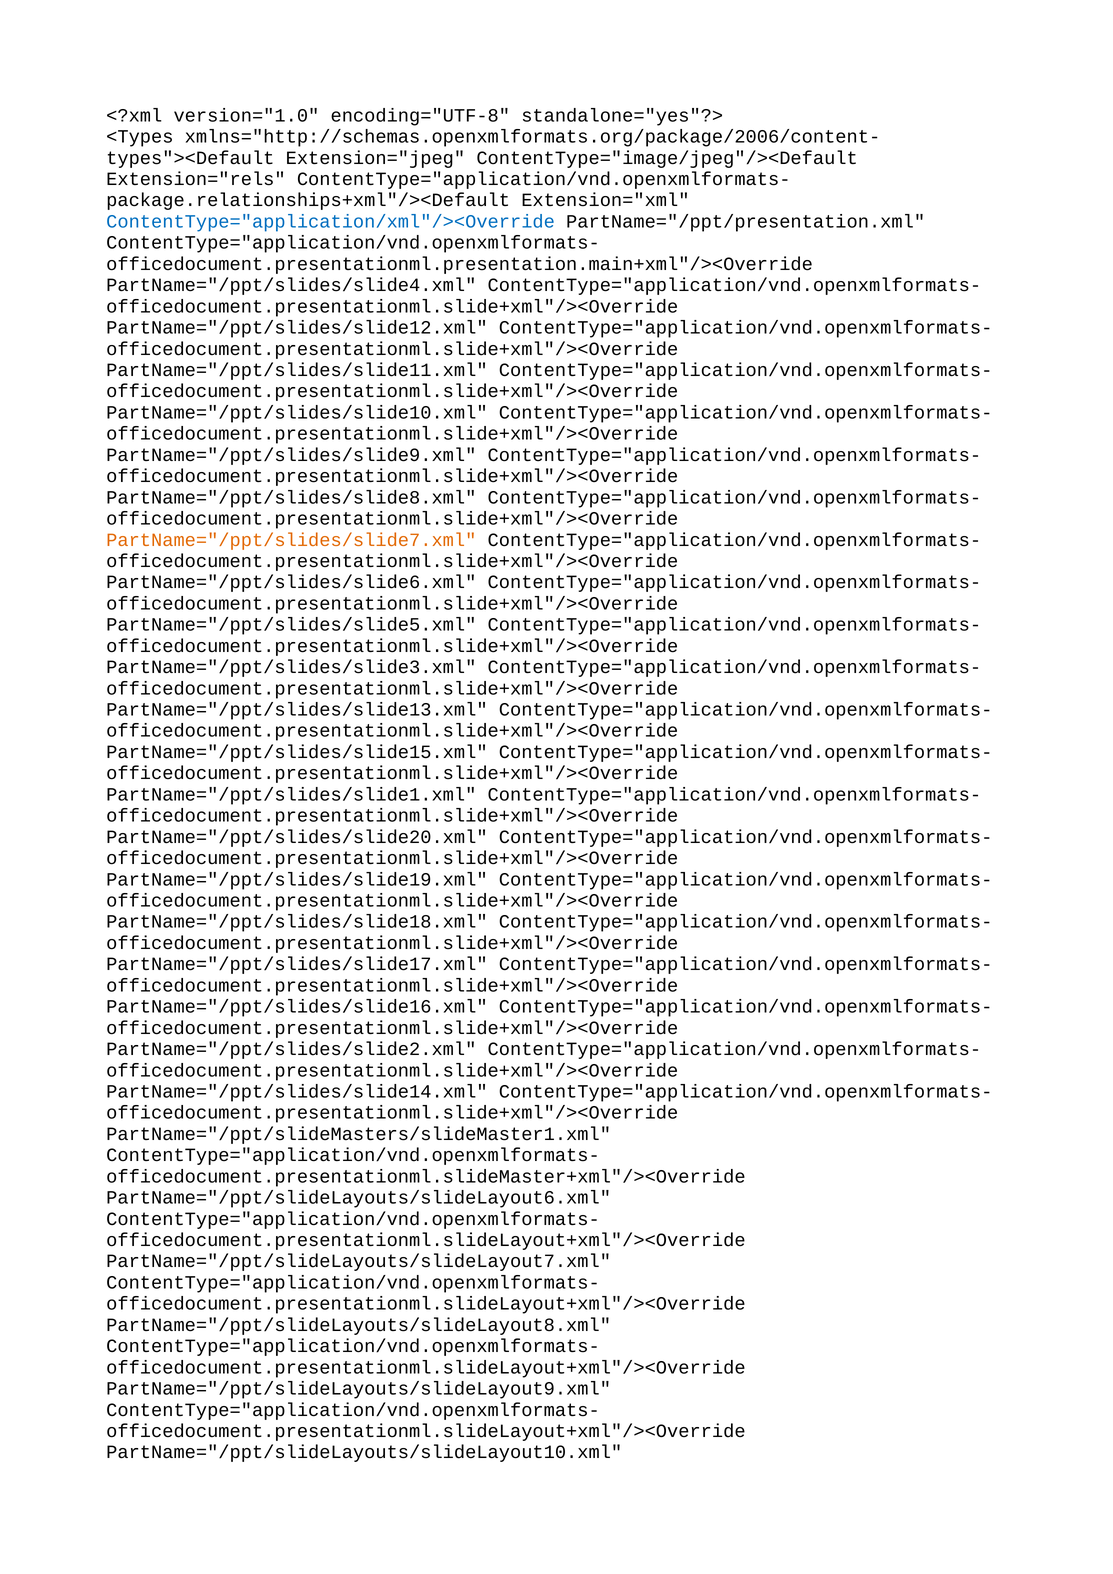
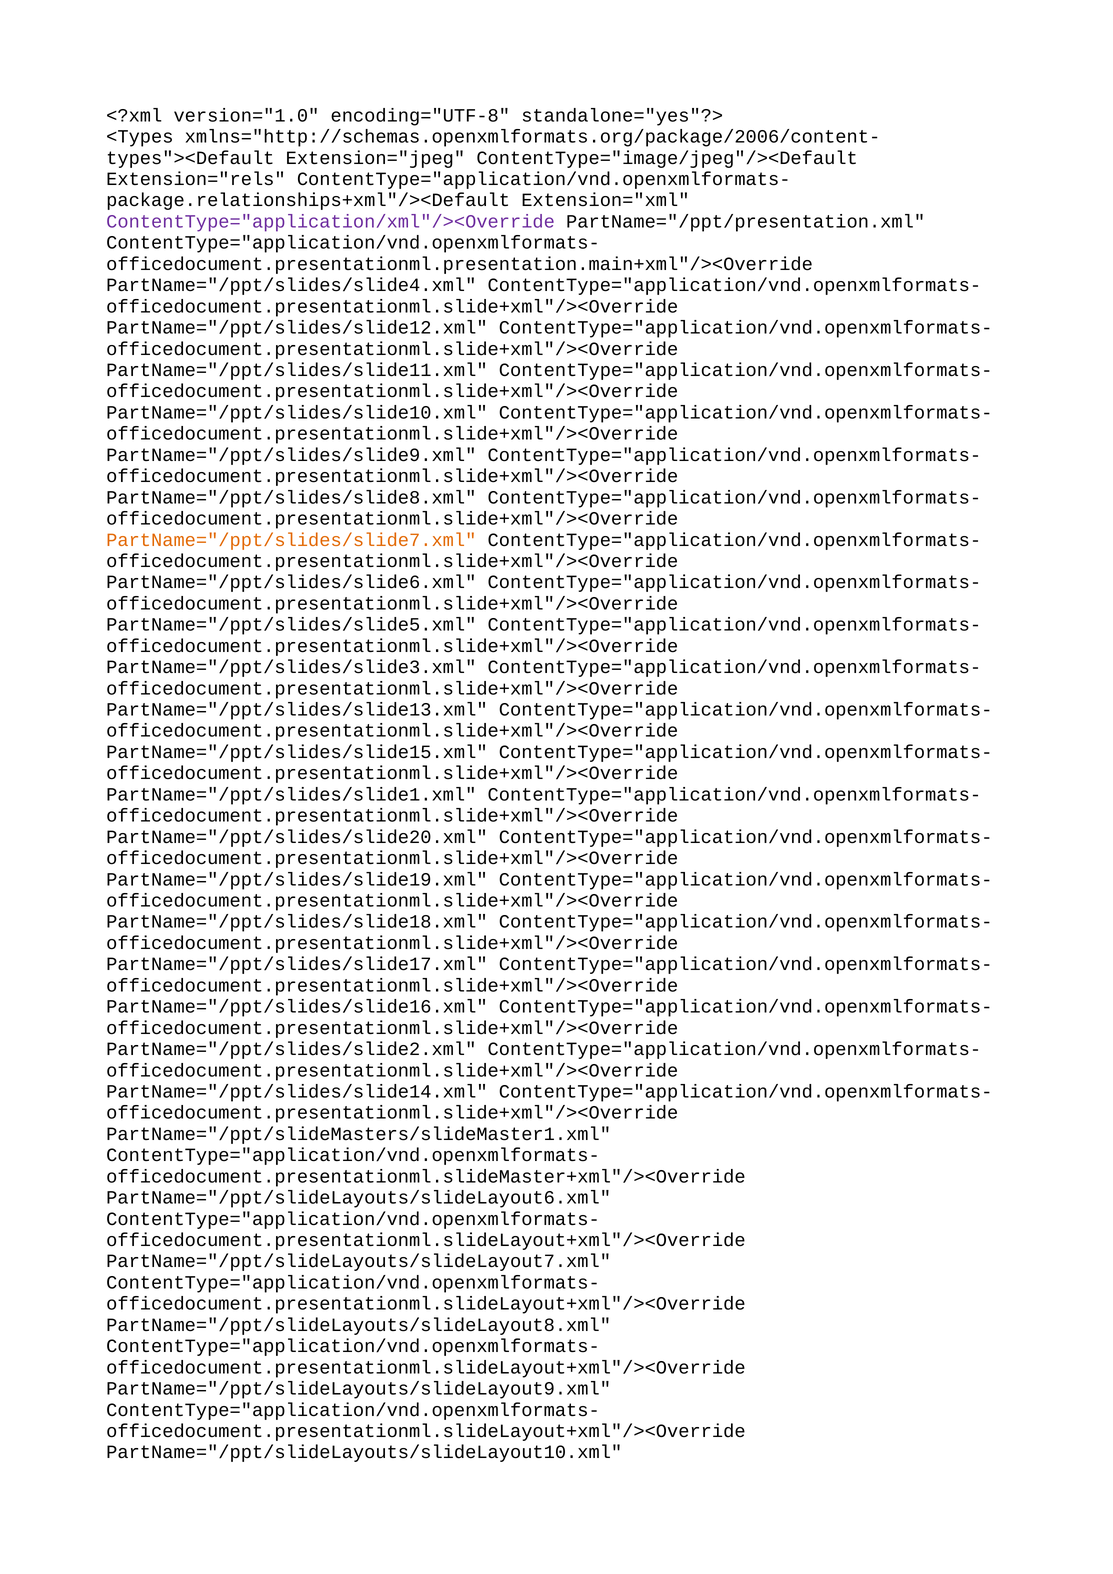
ContentType="application/xml"/><Override colour: blue -> purple (331, 222)
